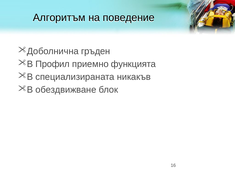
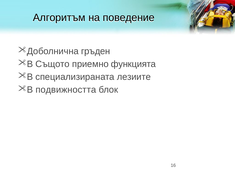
Профил: Профил -> Същото (53, 64)
никакъв: никакъв -> лезиите (134, 77)
обездвижване: обездвижване -> подвижността (66, 89)
